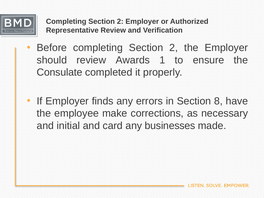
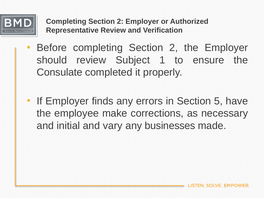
Awards: Awards -> Subject (133, 60)
8: 8 -> 5 (218, 101)
card: card -> vary (113, 126)
